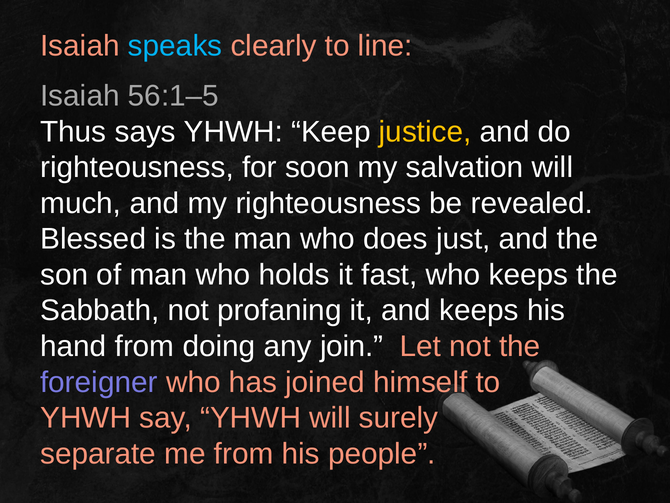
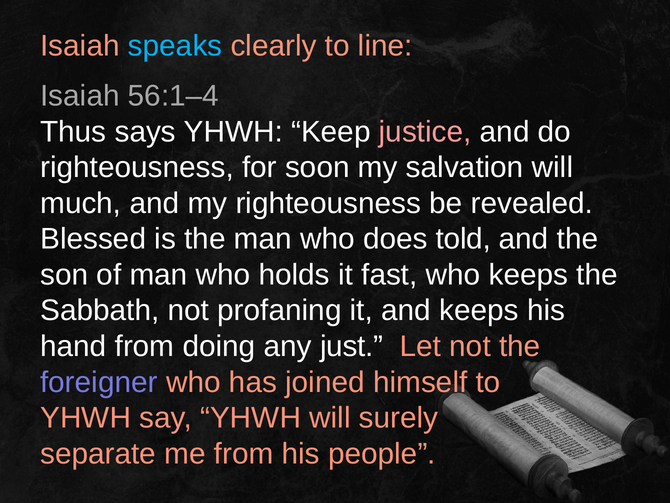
56:1–5: 56:1–5 -> 56:1–4 (173, 96)
justice colour: yellow -> pink (425, 132)
just: just -> told (463, 239)
join: join -> just (352, 346)
